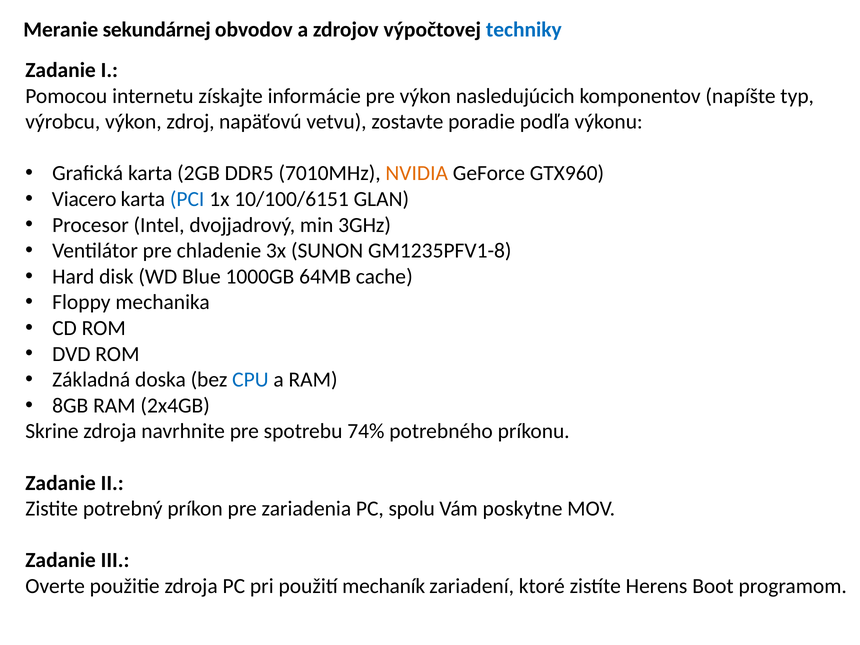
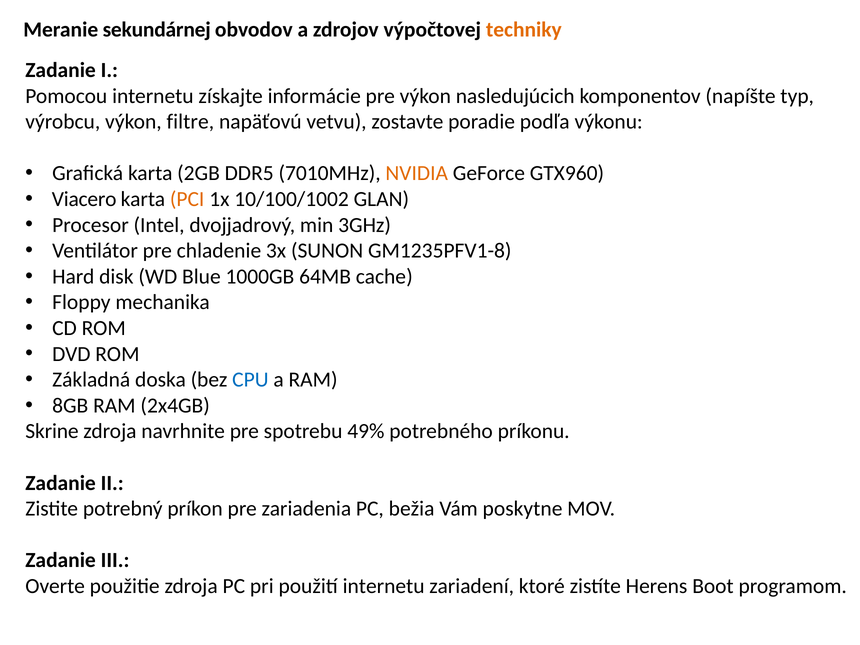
techniky colour: blue -> orange (524, 30)
zdroj: zdroj -> filtre (190, 122)
PCI colour: blue -> orange (187, 199)
10/100/6151: 10/100/6151 -> 10/100/1002 (292, 199)
74%: 74% -> 49% (366, 431)
spolu: spolu -> bežia (412, 509)
použití mechaník: mechaník -> internetu (384, 586)
